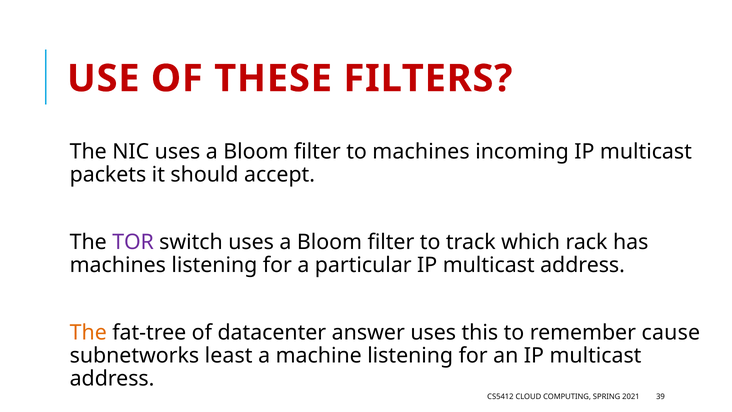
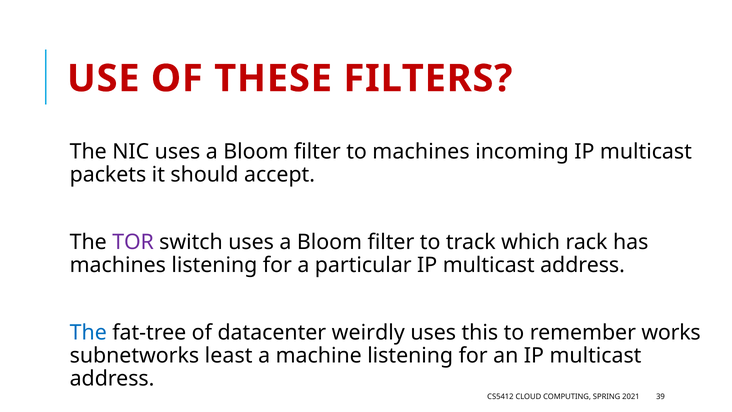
The colour: orange -> blue (88, 332)
answer: answer -> weirdly (368, 332)
cause: cause -> works (671, 332)
